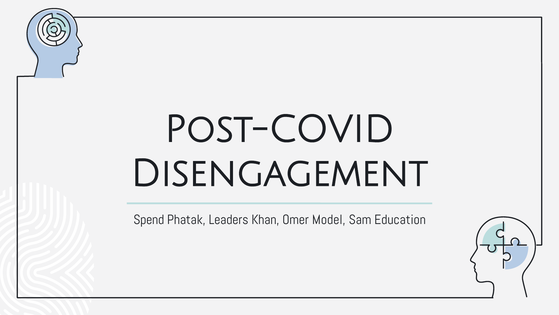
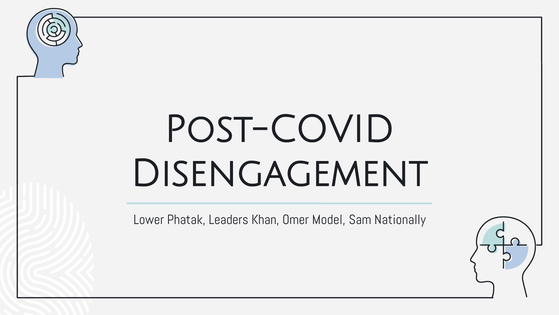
Spend: Spend -> Lower (149, 219)
Education: Education -> Nationally (400, 219)
